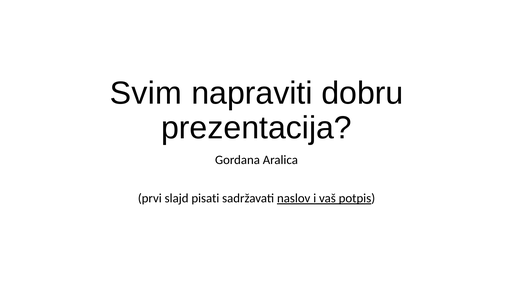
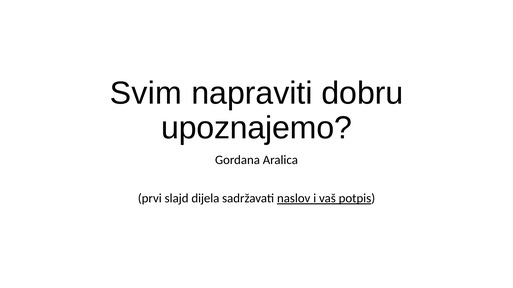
prezentacija: prezentacija -> upoznajemo (257, 128)
pisati: pisati -> dijela (205, 199)
